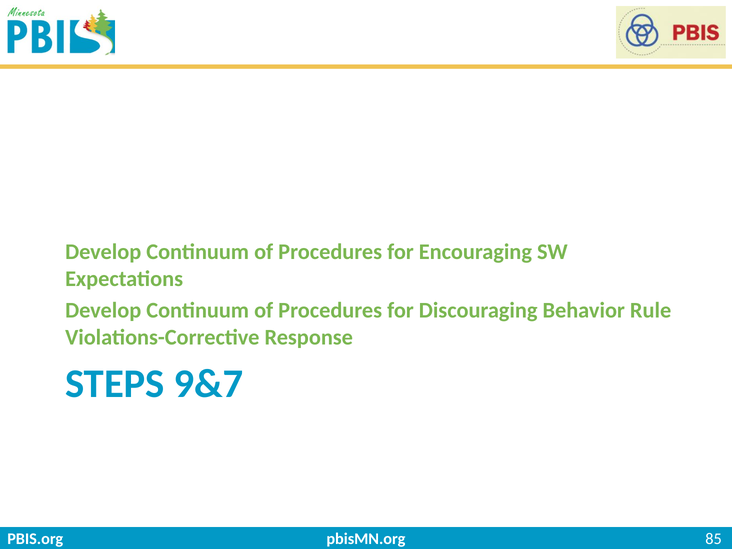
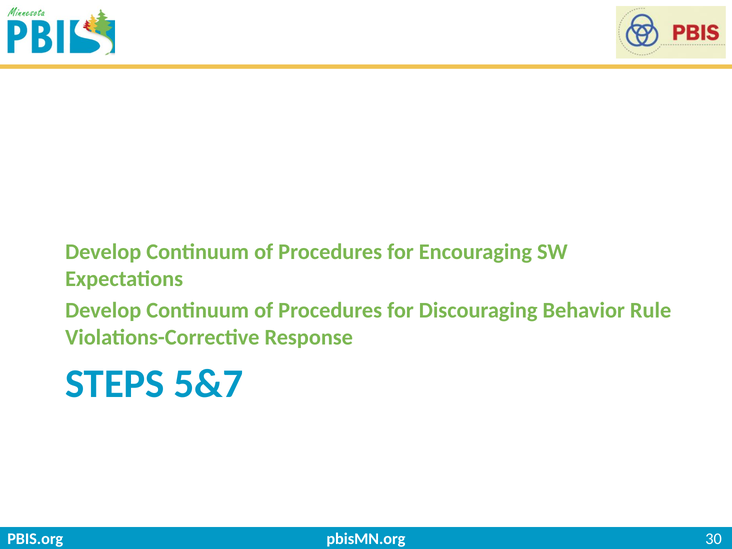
9&7: 9&7 -> 5&7 (209, 384)
85: 85 -> 30 (714, 539)
